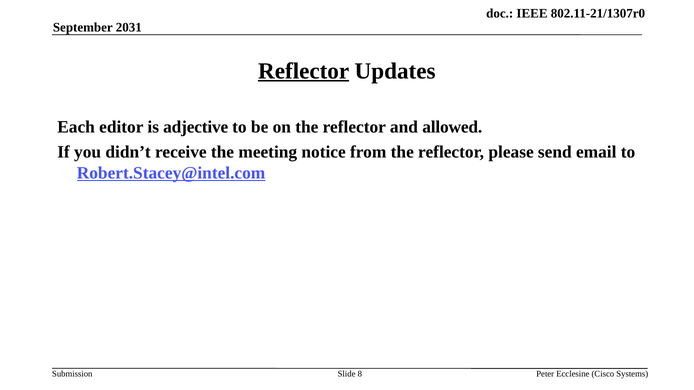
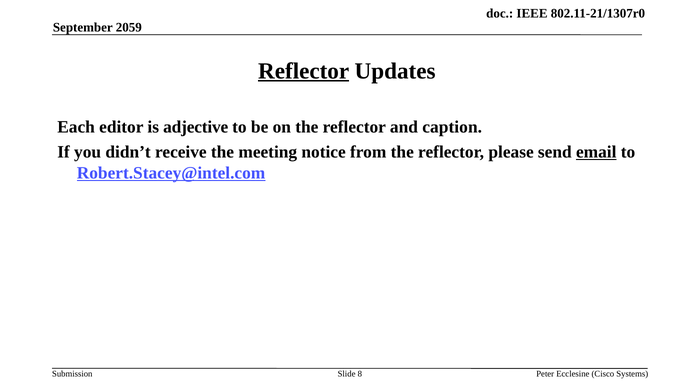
2031: 2031 -> 2059 (129, 28)
allowed: allowed -> caption (452, 127)
email underline: none -> present (596, 152)
